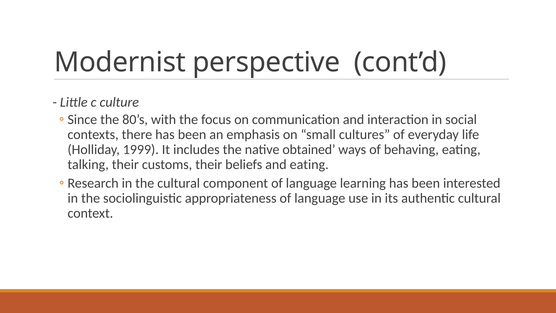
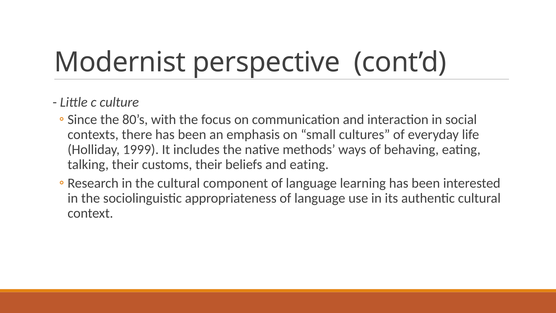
obtained: obtained -> methods (309, 150)
